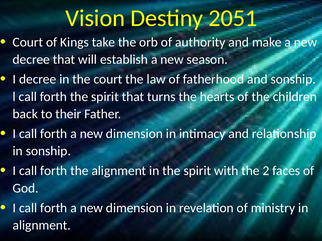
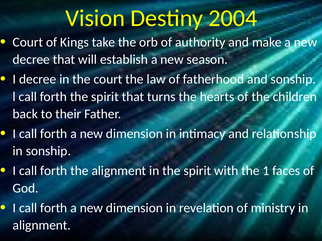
2051: 2051 -> 2004 (233, 18)
2: 2 -> 1 (266, 171)
